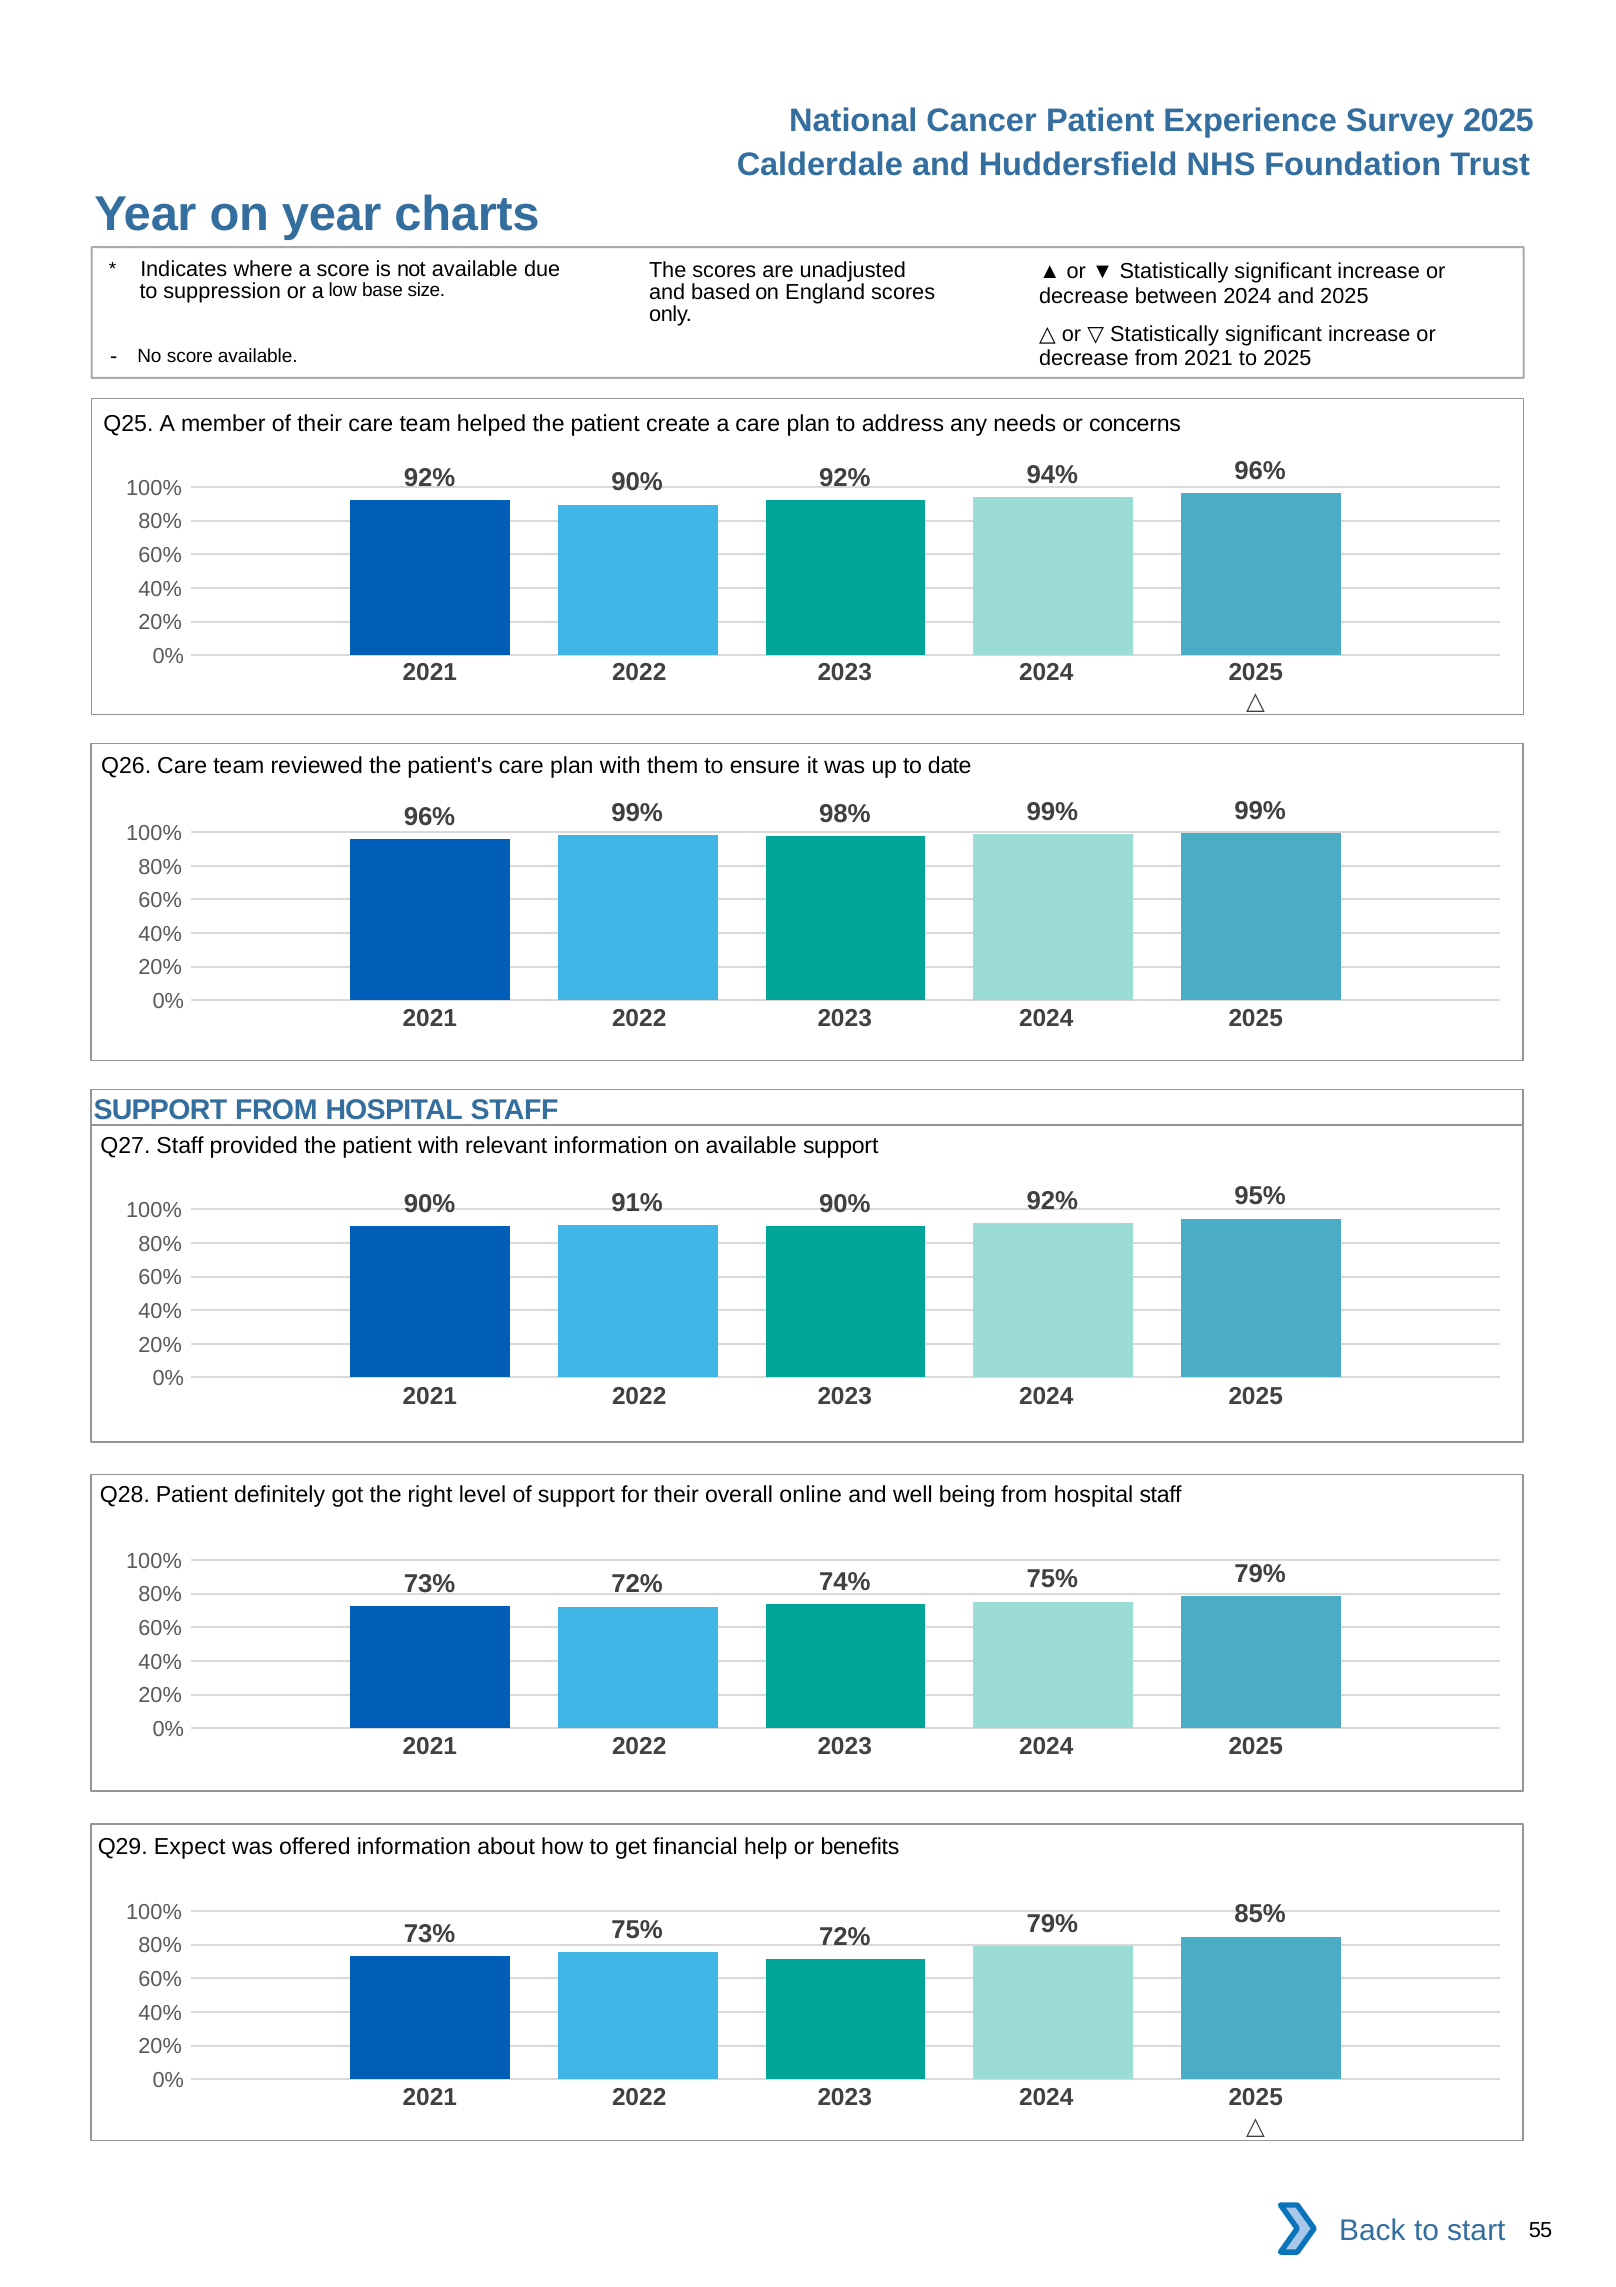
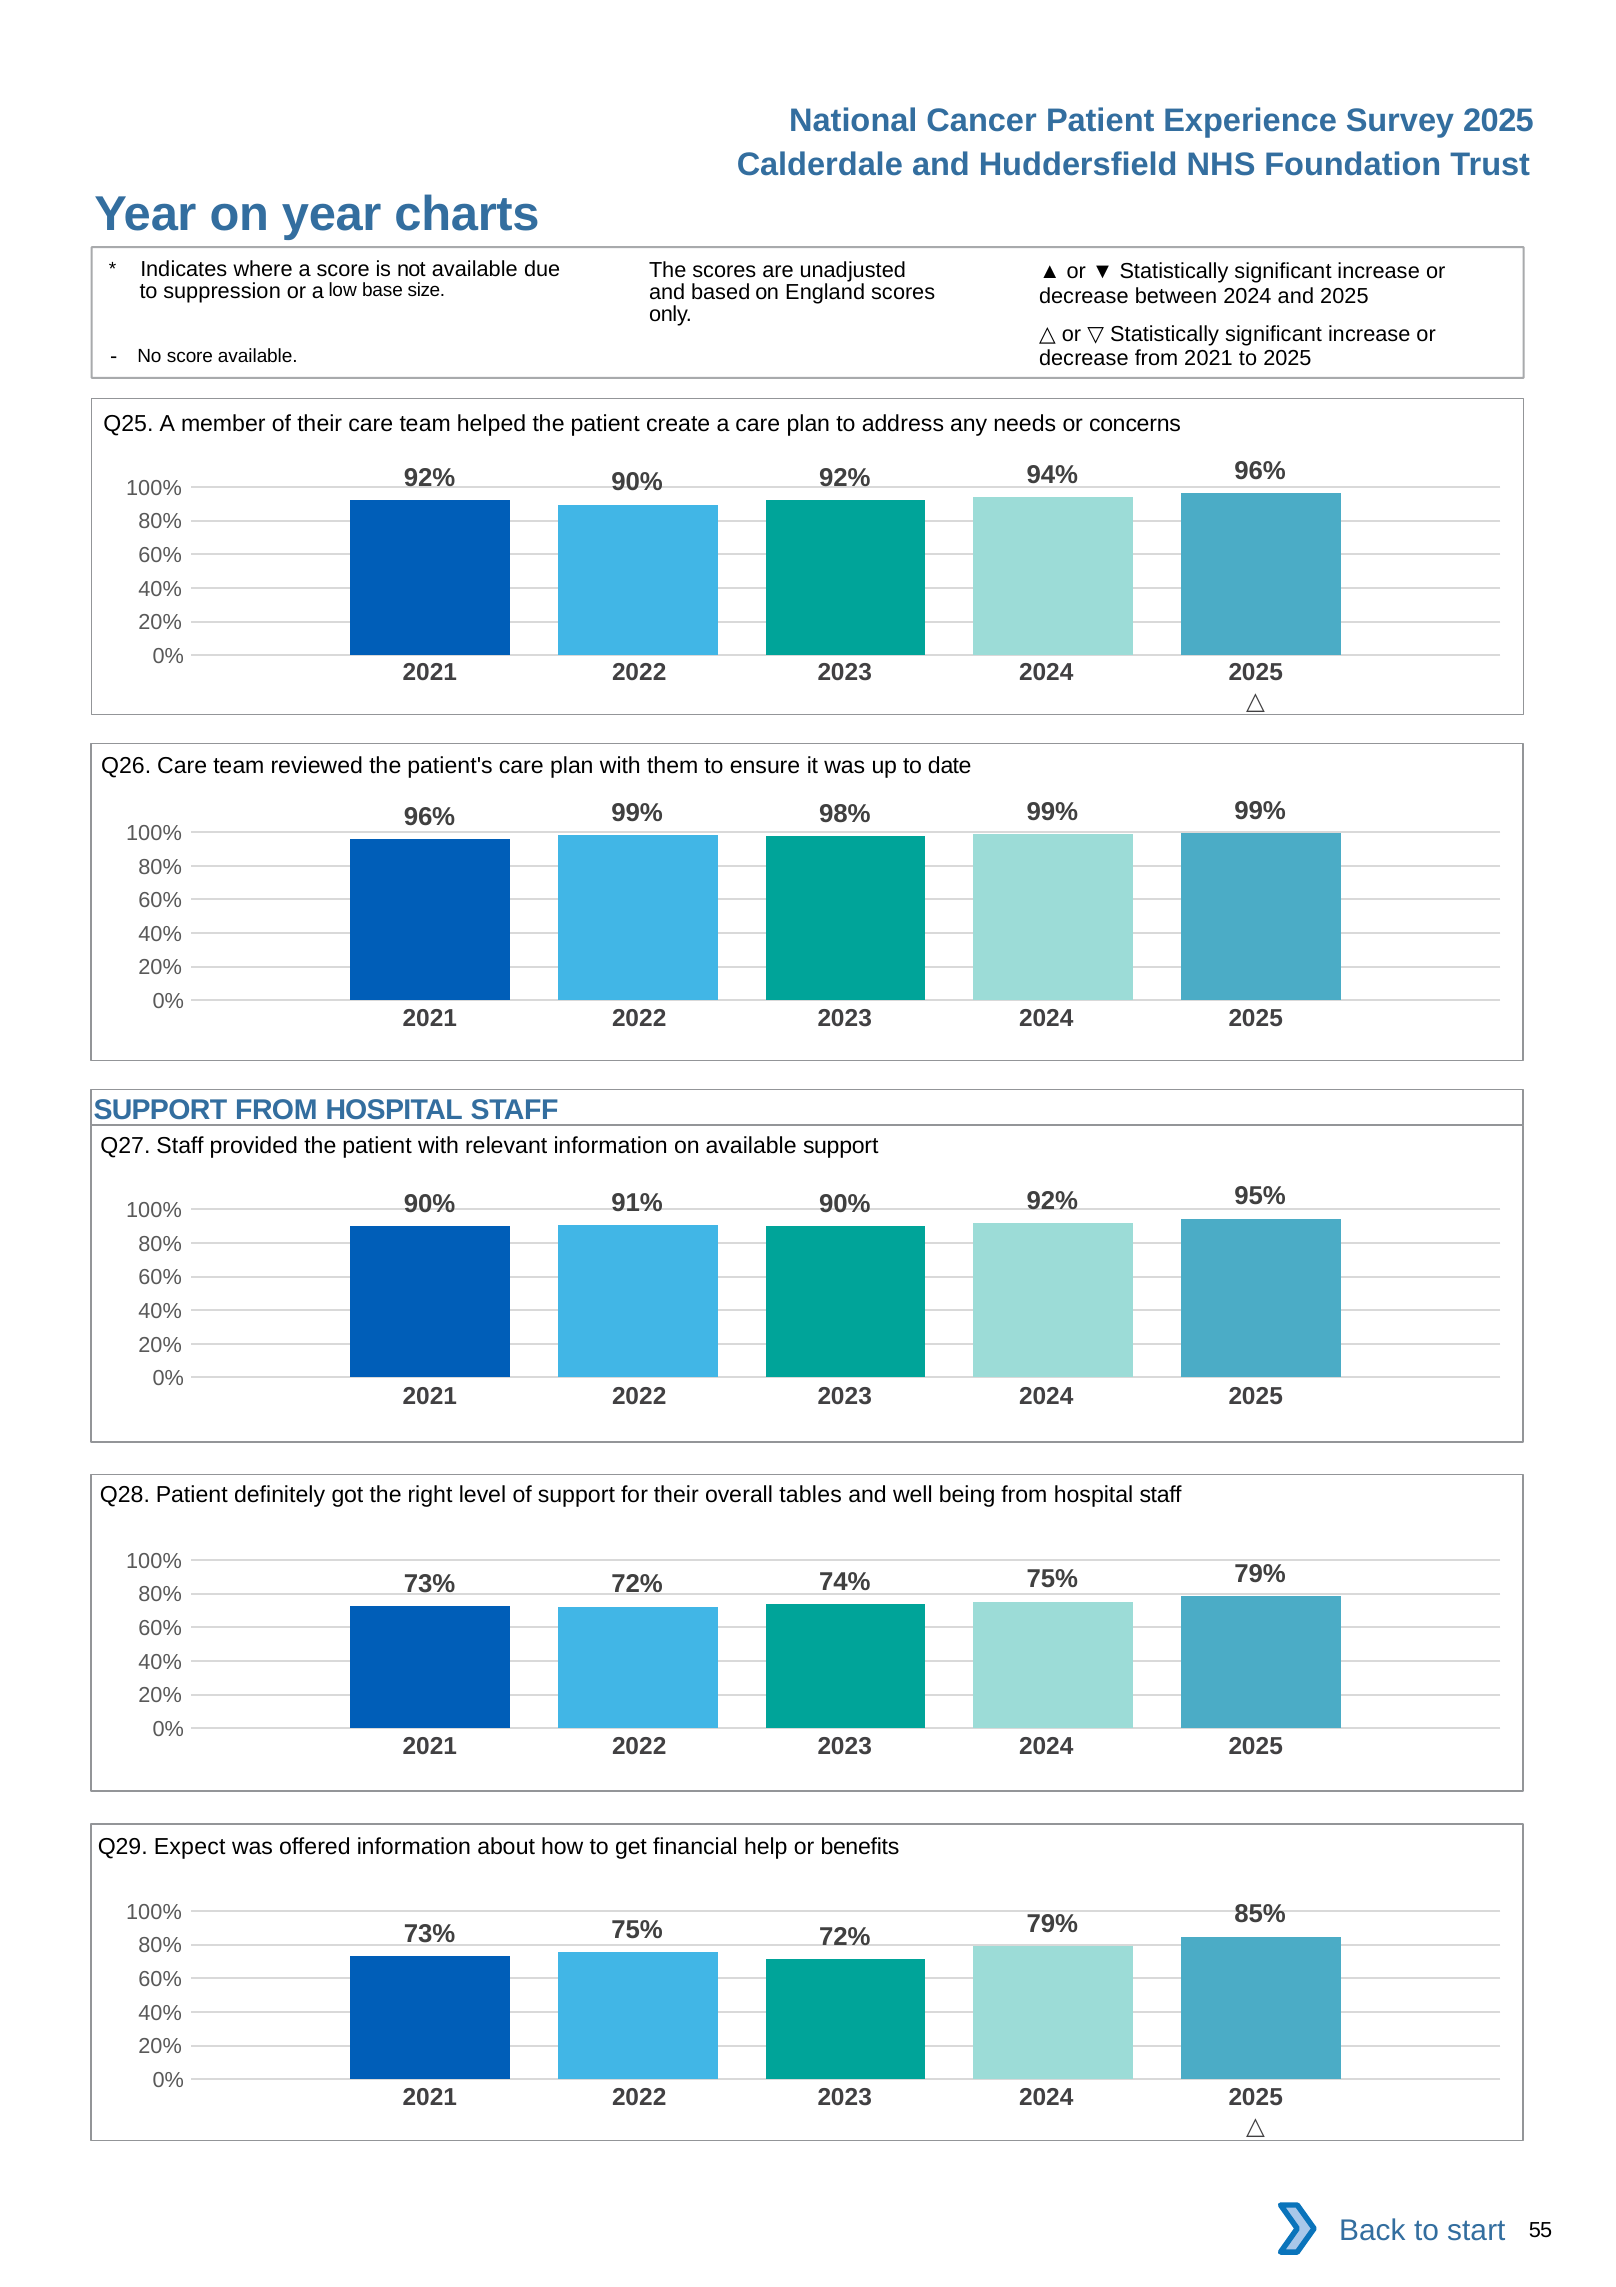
online: online -> tables (811, 1495)
